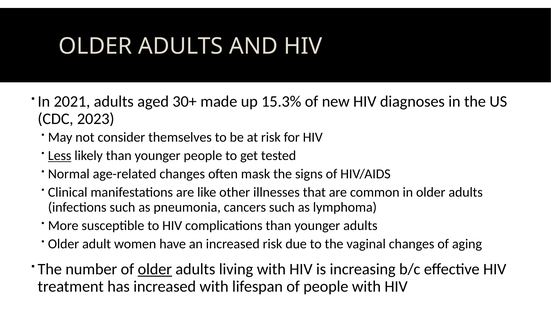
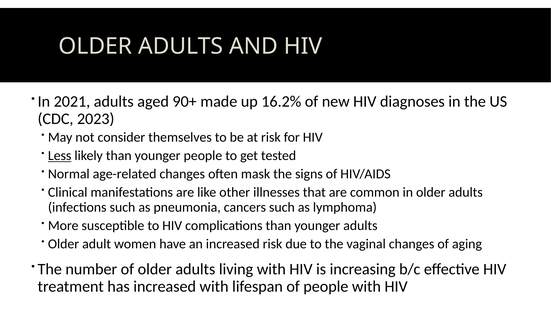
30+: 30+ -> 90+ (185, 102)
15.3%: 15.3% -> 16.2% (281, 102)
older underline: present -> none (155, 269)
